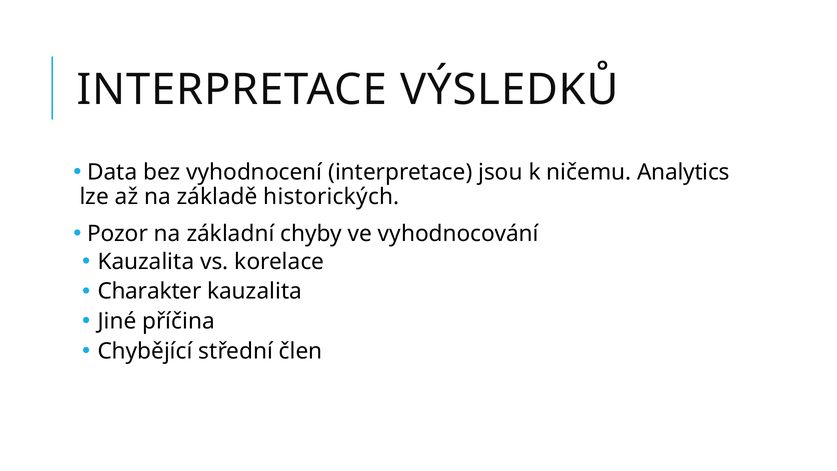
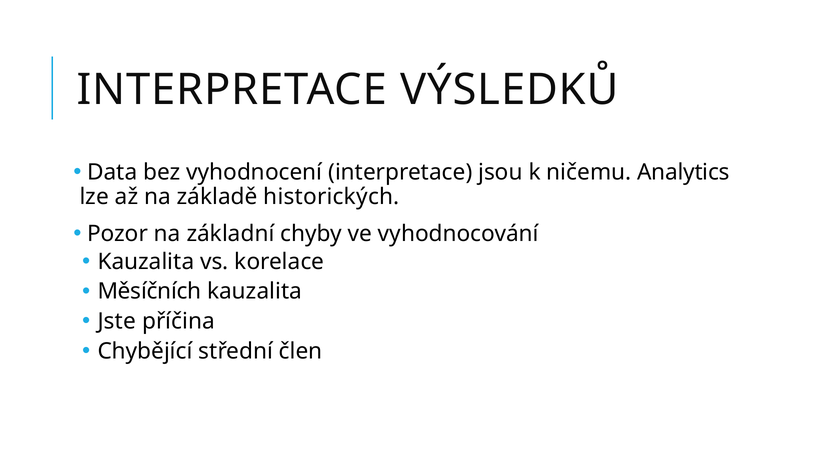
Charakter: Charakter -> Měsíčních (149, 291)
Jiné: Jiné -> Jste (117, 321)
